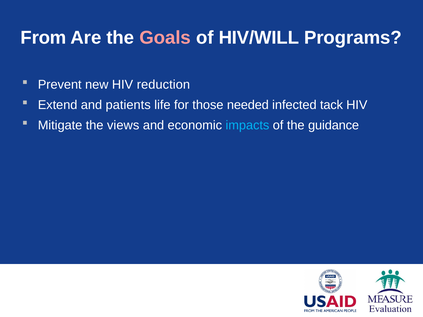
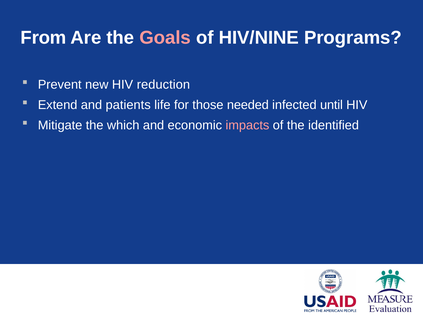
HIV/WILL: HIV/WILL -> HIV/NINE (259, 37)
tack: tack -> until (331, 105)
views: views -> which (123, 125)
impacts colour: light blue -> pink (247, 125)
guidance: guidance -> identified (334, 125)
